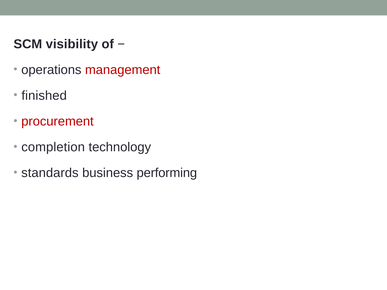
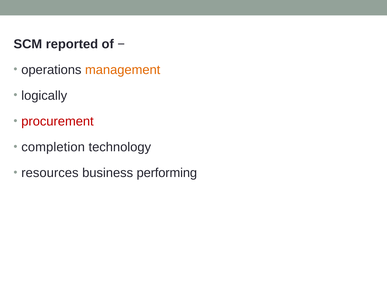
visibility: visibility -> reported (72, 44)
management colour: red -> orange (123, 70)
finished: finished -> logically (44, 96)
standards: standards -> resources (50, 173)
